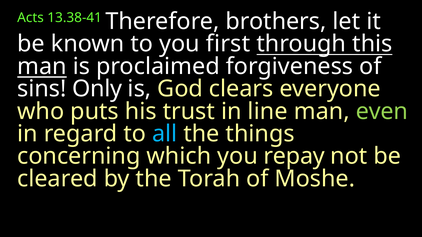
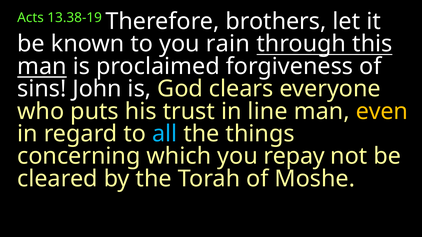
13.38-41: 13.38-41 -> 13.38-19 (75, 18)
first: first -> rain (228, 44)
Only: Only -> John (97, 89)
even colour: light green -> yellow (382, 111)
